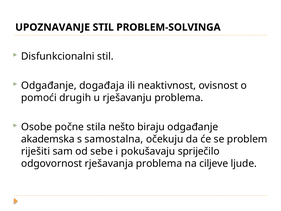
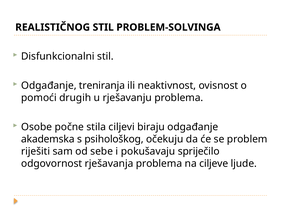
UPOZNAVANJE: UPOZNAVANJE -> REALISTIČNOG (53, 27)
događaja: događaja -> treniranja (102, 85)
nešto: nešto -> ciljevi (122, 127)
samostalna: samostalna -> psihološkog (114, 139)
